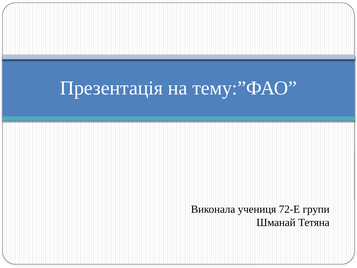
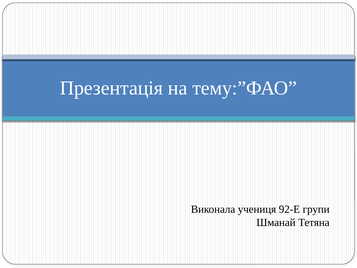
72-Е: 72-Е -> 92-Е (289, 209)
